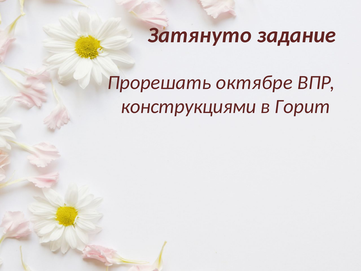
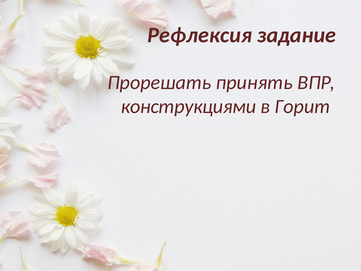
Затянуто: Затянуто -> Рефлексия (200, 35)
октябре: октябре -> принять (254, 82)
